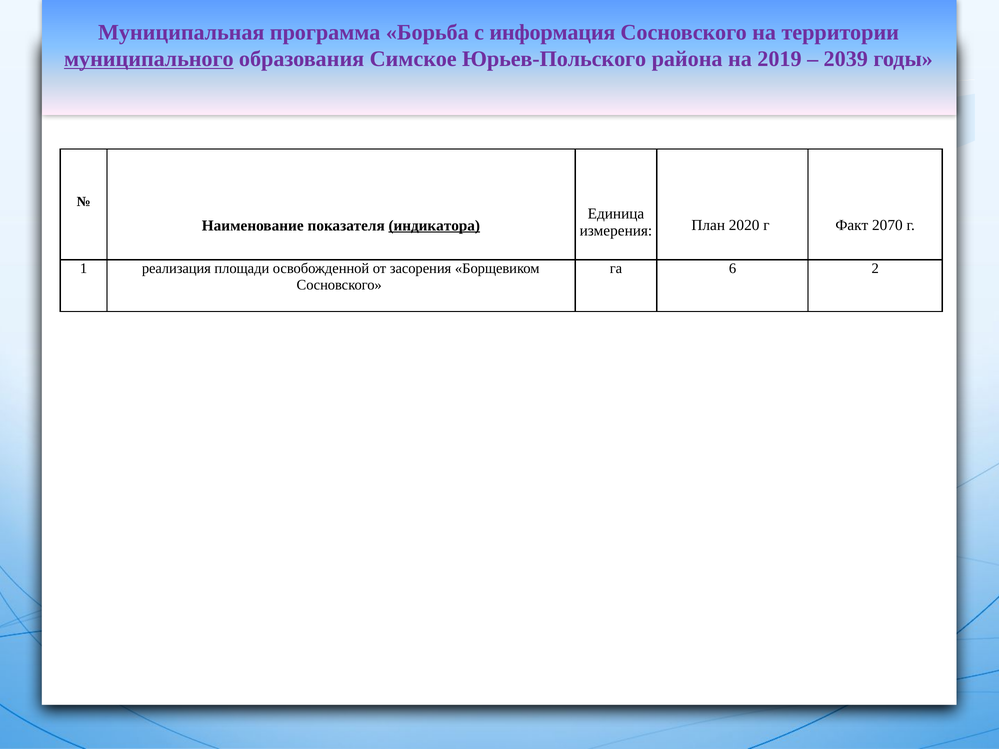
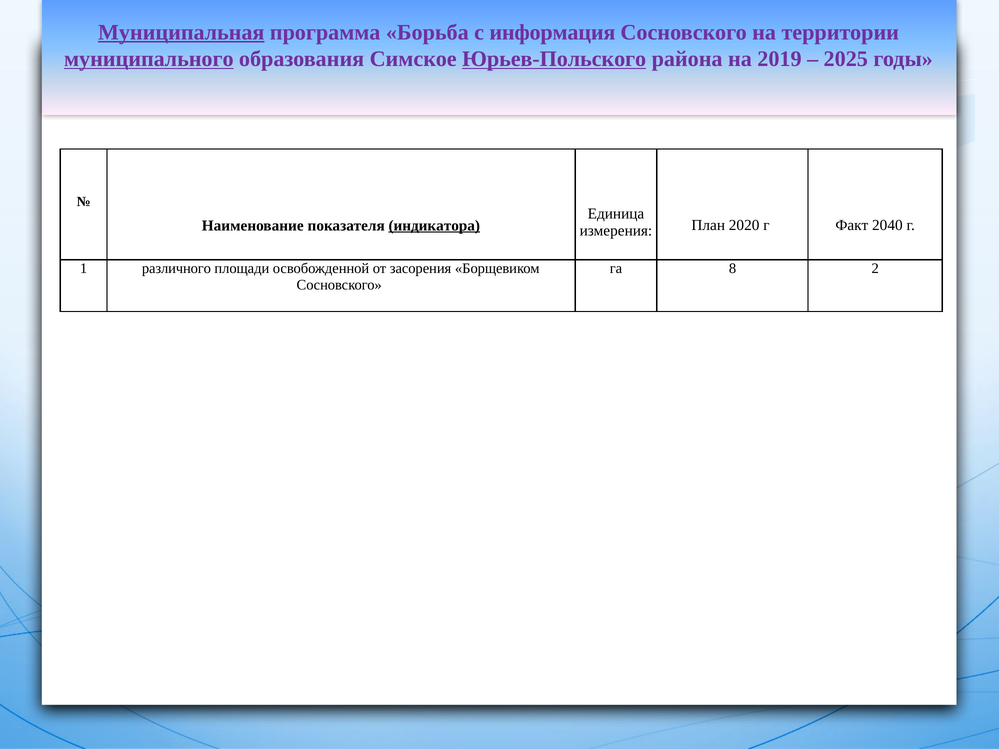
Муниципальная underline: none -> present (181, 32)
Юрьев-Польского underline: none -> present (554, 59)
2039: 2039 -> 2025 (846, 59)
2070: 2070 -> 2040 (887, 225)
реализация: реализация -> различного (176, 269)
6: 6 -> 8 (733, 269)
